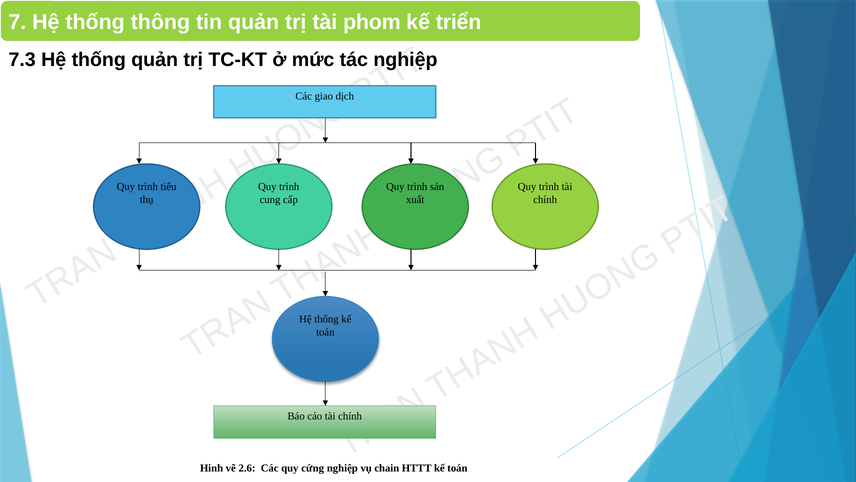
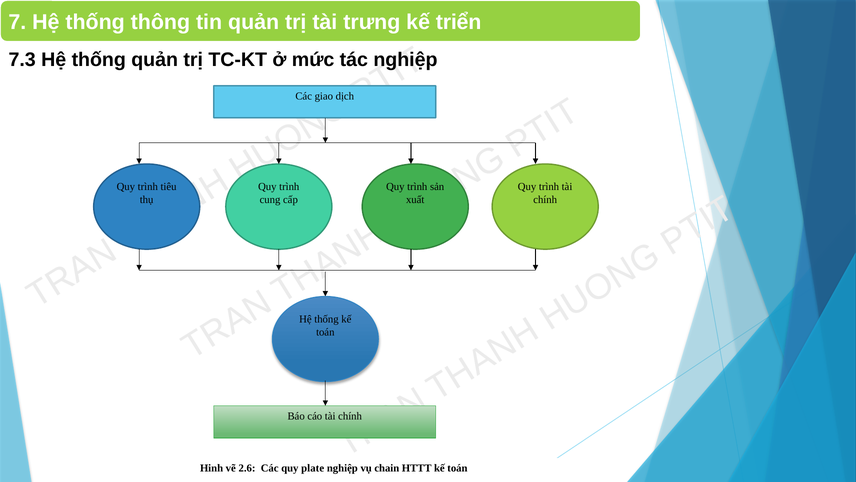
phom: phom -> trưng (372, 22)
cứng: cứng -> plate (313, 468)
